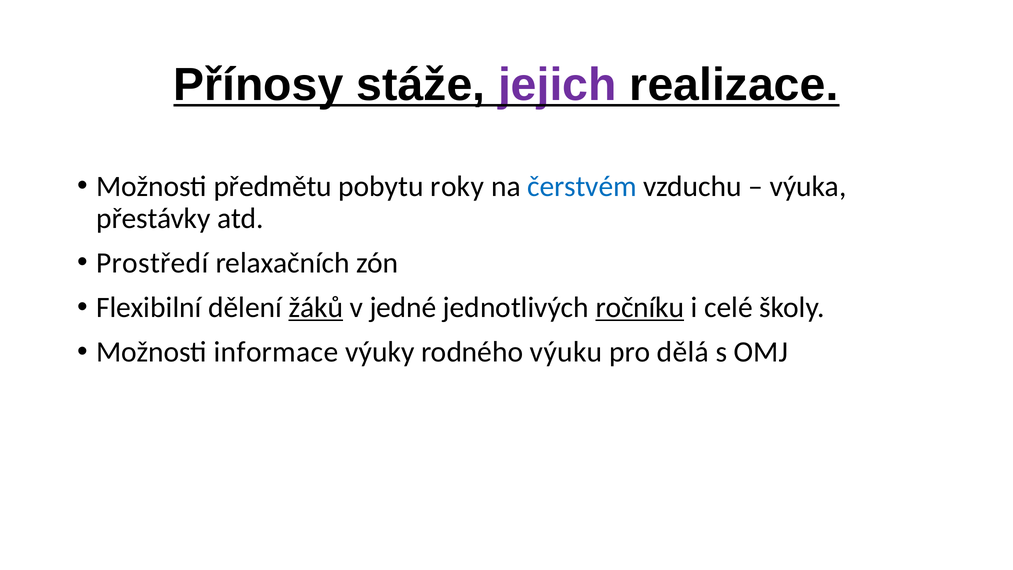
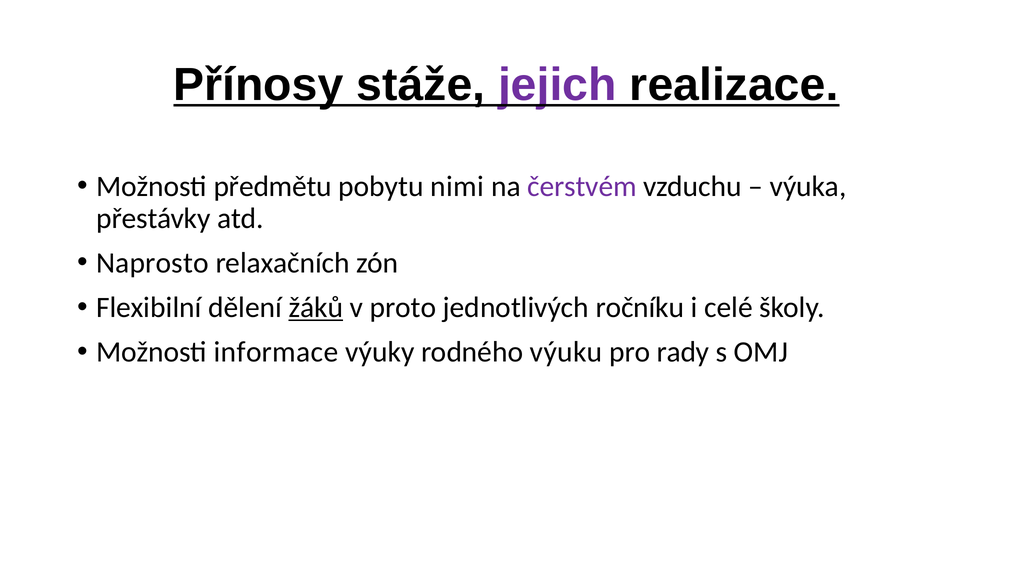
roky: roky -> nimi (457, 186)
čerstvém colour: blue -> purple (582, 186)
Prostředí: Prostředí -> Naprosto (152, 263)
jedné: jedné -> proto (403, 307)
ročníku underline: present -> none (640, 307)
dělá: dělá -> rady (683, 352)
